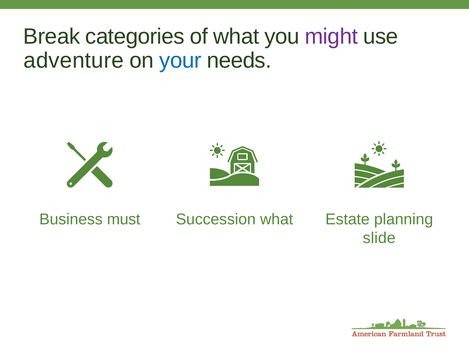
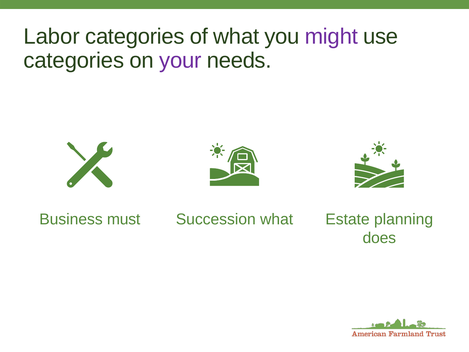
Break: Break -> Labor (52, 37)
adventure: adventure -> categories (74, 60)
your colour: blue -> purple (180, 60)
slide: slide -> does (379, 238)
